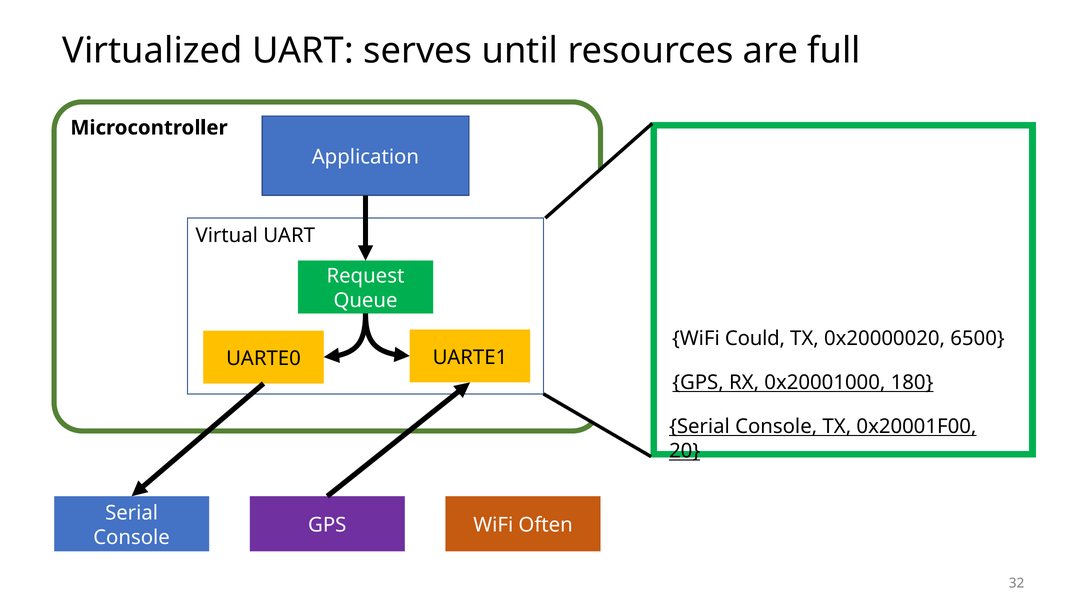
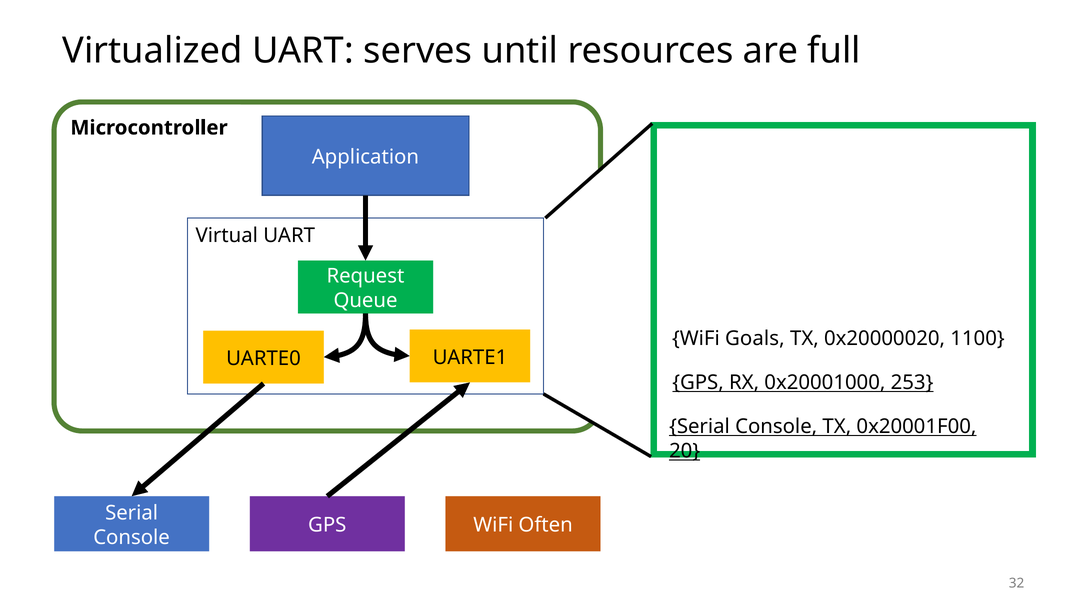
Could: Could -> Goals (755, 338)
6500: 6500 -> 1100 (977, 338)
180: 180 -> 253 (912, 382)
